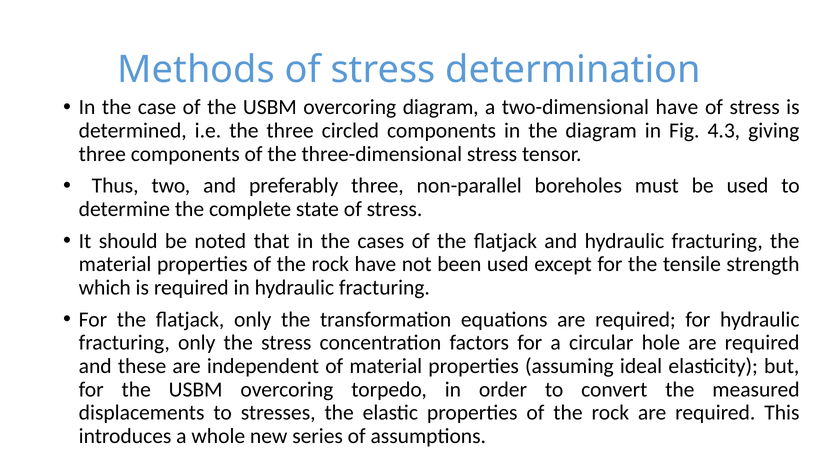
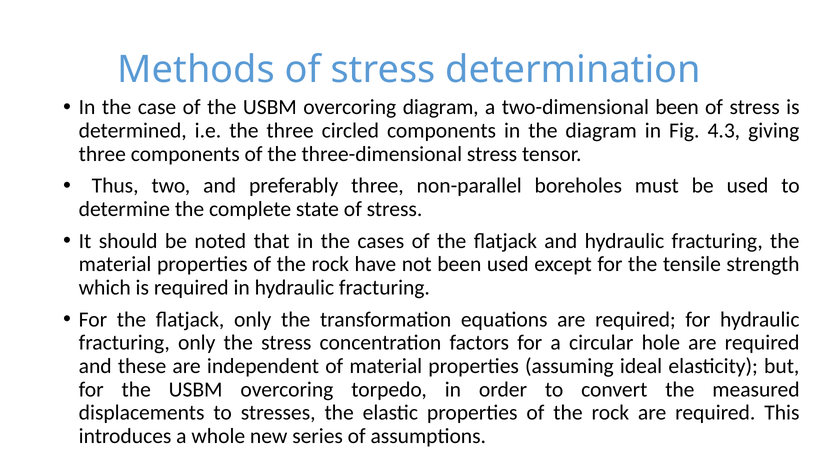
two-dimensional have: have -> been (677, 107)
